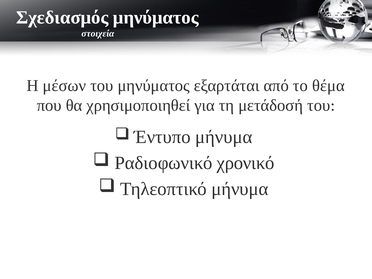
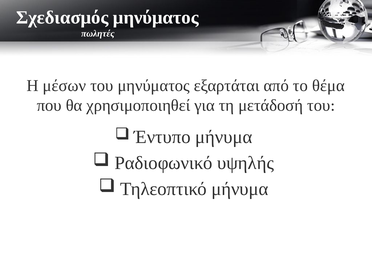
στοιχεία: στοιχεία -> πωλητές (98, 34)
χρονικό: χρονικό -> υψηλής (245, 163)
